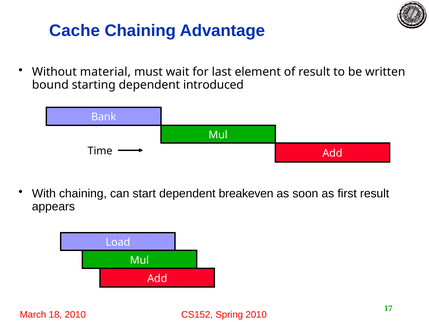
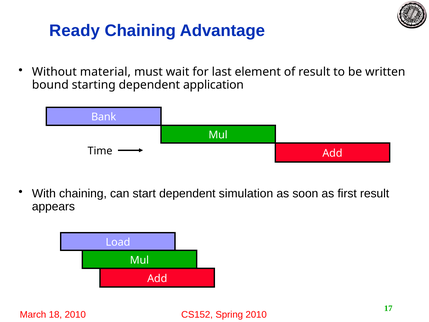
Cache: Cache -> Ready (75, 31)
introduced: introduced -> application (213, 85)
breakeven: breakeven -> simulation (246, 193)
